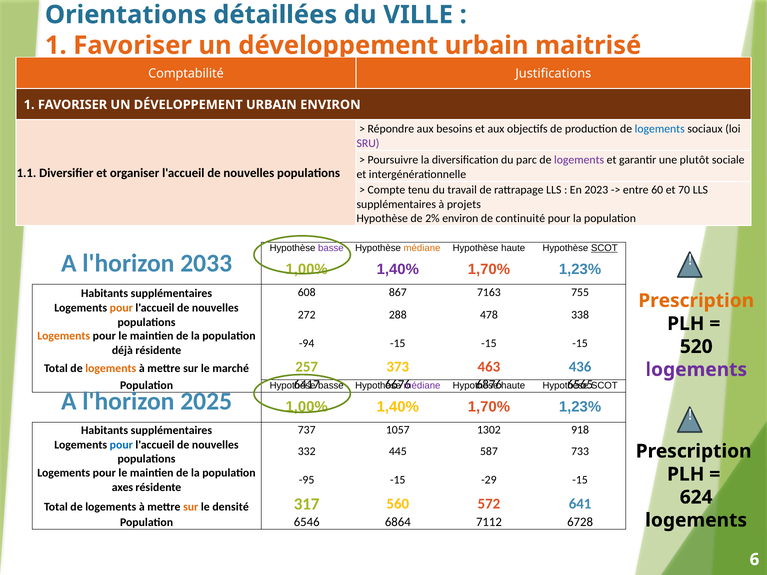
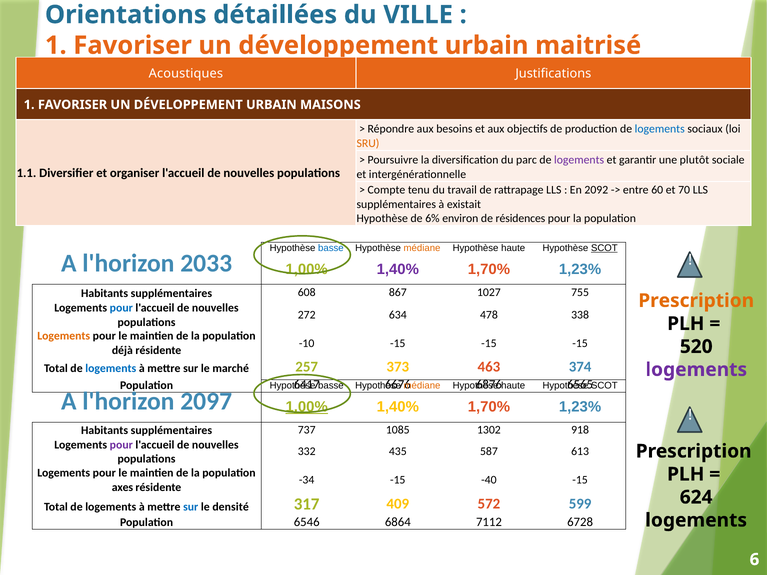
Comptabilité: Comptabilité -> Acoustiques (186, 74)
URBAIN ENVIRON: ENVIRON -> MAISONS (330, 105)
SRU colour: purple -> orange (368, 144)
2023: 2023 -> 2092 (596, 190)
projets: projets -> existait (464, 204)
2%: 2% -> 6% (432, 219)
continuité: continuité -> résidences (520, 219)
basse colour: purple -> blue (331, 248)
7163: 7163 -> 1027 (489, 293)
pour colour: orange -> blue (121, 308)
288: 288 -> 634 (398, 315)
-94: -94 -> -10 (307, 343)
logements colour: orange -> blue (111, 369)
436: 436 -> 374 (580, 367)
médiane colour: purple -> orange (422, 386)
2025: 2025 -> 2097 (206, 401)
1,00% underline: none -> present (307, 407)
1057: 1057 -> 1085 (398, 430)
pour colour: blue -> purple (121, 445)
445: 445 -> 435 (398, 452)
733: 733 -> 613 (580, 452)
-95: -95 -> -34 (307, 480)
-29: -29 -> -40 (489, 480)
sur colour: orange -> blue (191, 507)
560: 560 -> 409 (398, 504)
641: 641 -> 599 (580, 504)
